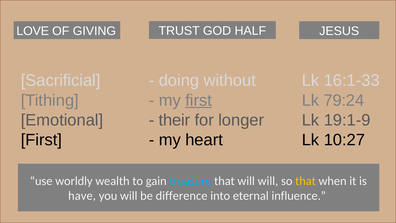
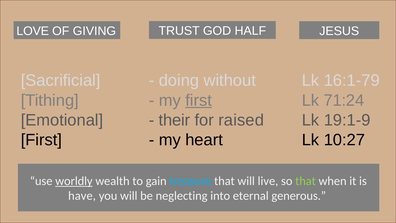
16:1-33: 16:1-33 -> 16:1-79 (352, 80)
79:24: 79:24 -> 71:24 (344, 100)
longer: longer -> raised (241, 120)
worldly underline: none -> present (74, 181)
will will: will -> live (268, 181)
that colour: yellow -> light green (306, 181)
difference: difference -> neglecting (182, 196)
influence: influence -> generous (299, 196)
